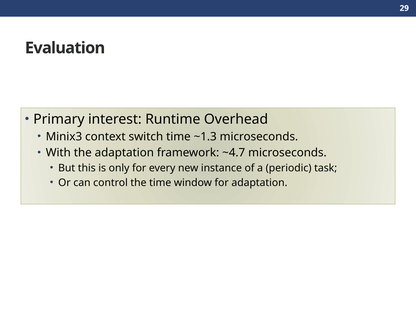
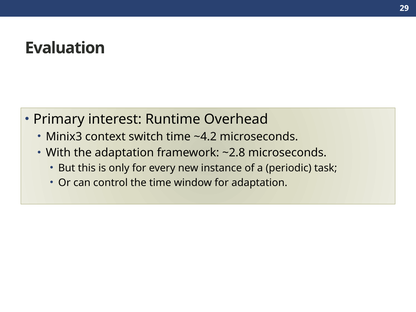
~1.3: ~1.3 -> ~4.2 (205, 137)
~4.7: ~4.7 -> ~2.8 (234, 153)
